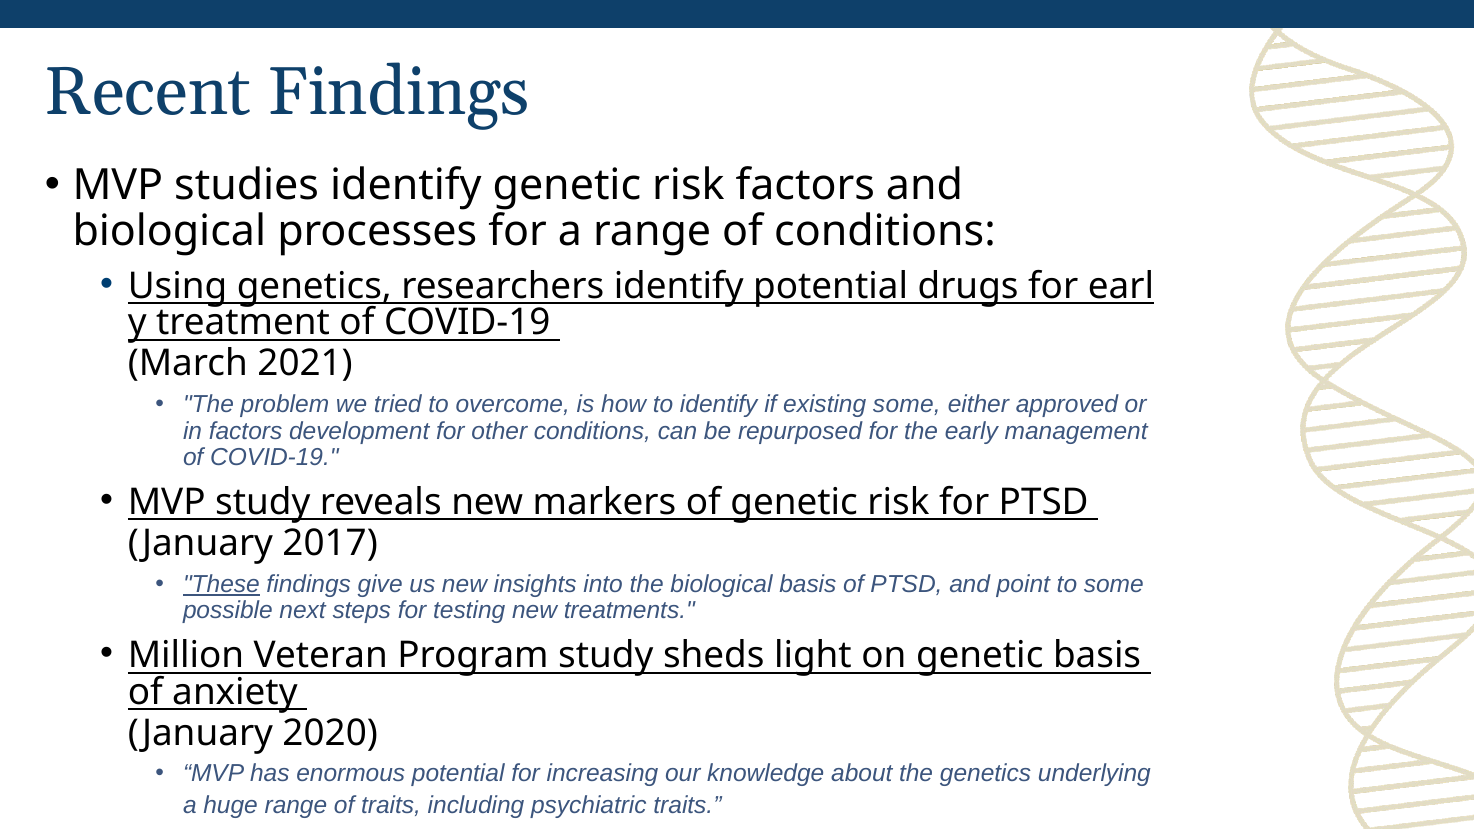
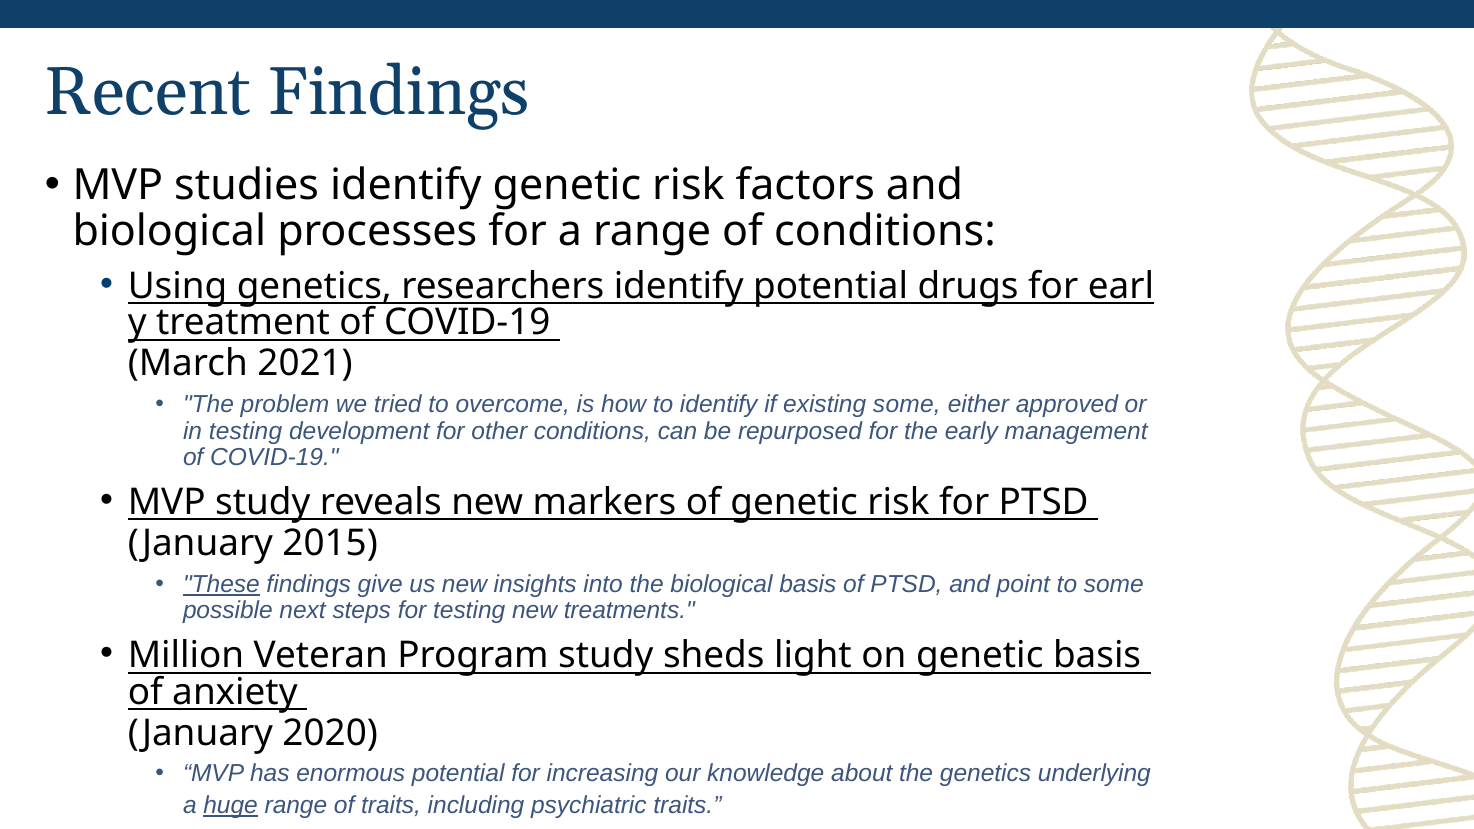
in factors: factors -> testing (245, 431)
2017: 2017 -> 2015 (330, 544)
huge underline: none -> present (231, 806)
